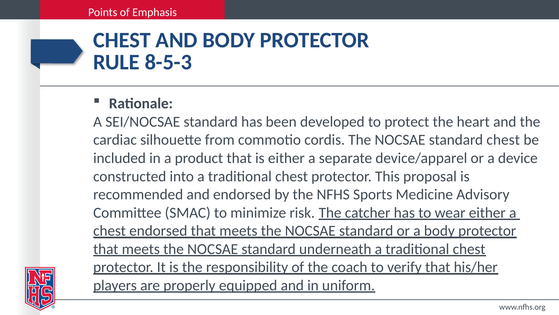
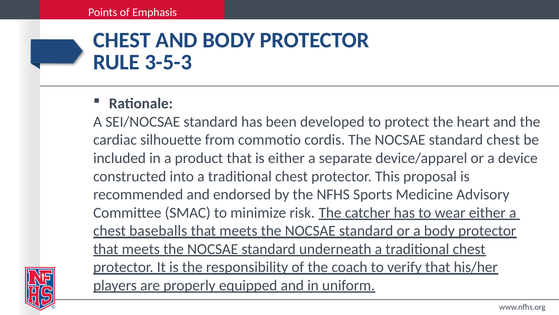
8-5-3: 8-5-3 -> 3-5-3 (168, 62)
chest endorsed: endorsed -> baseballs (158, 231)
